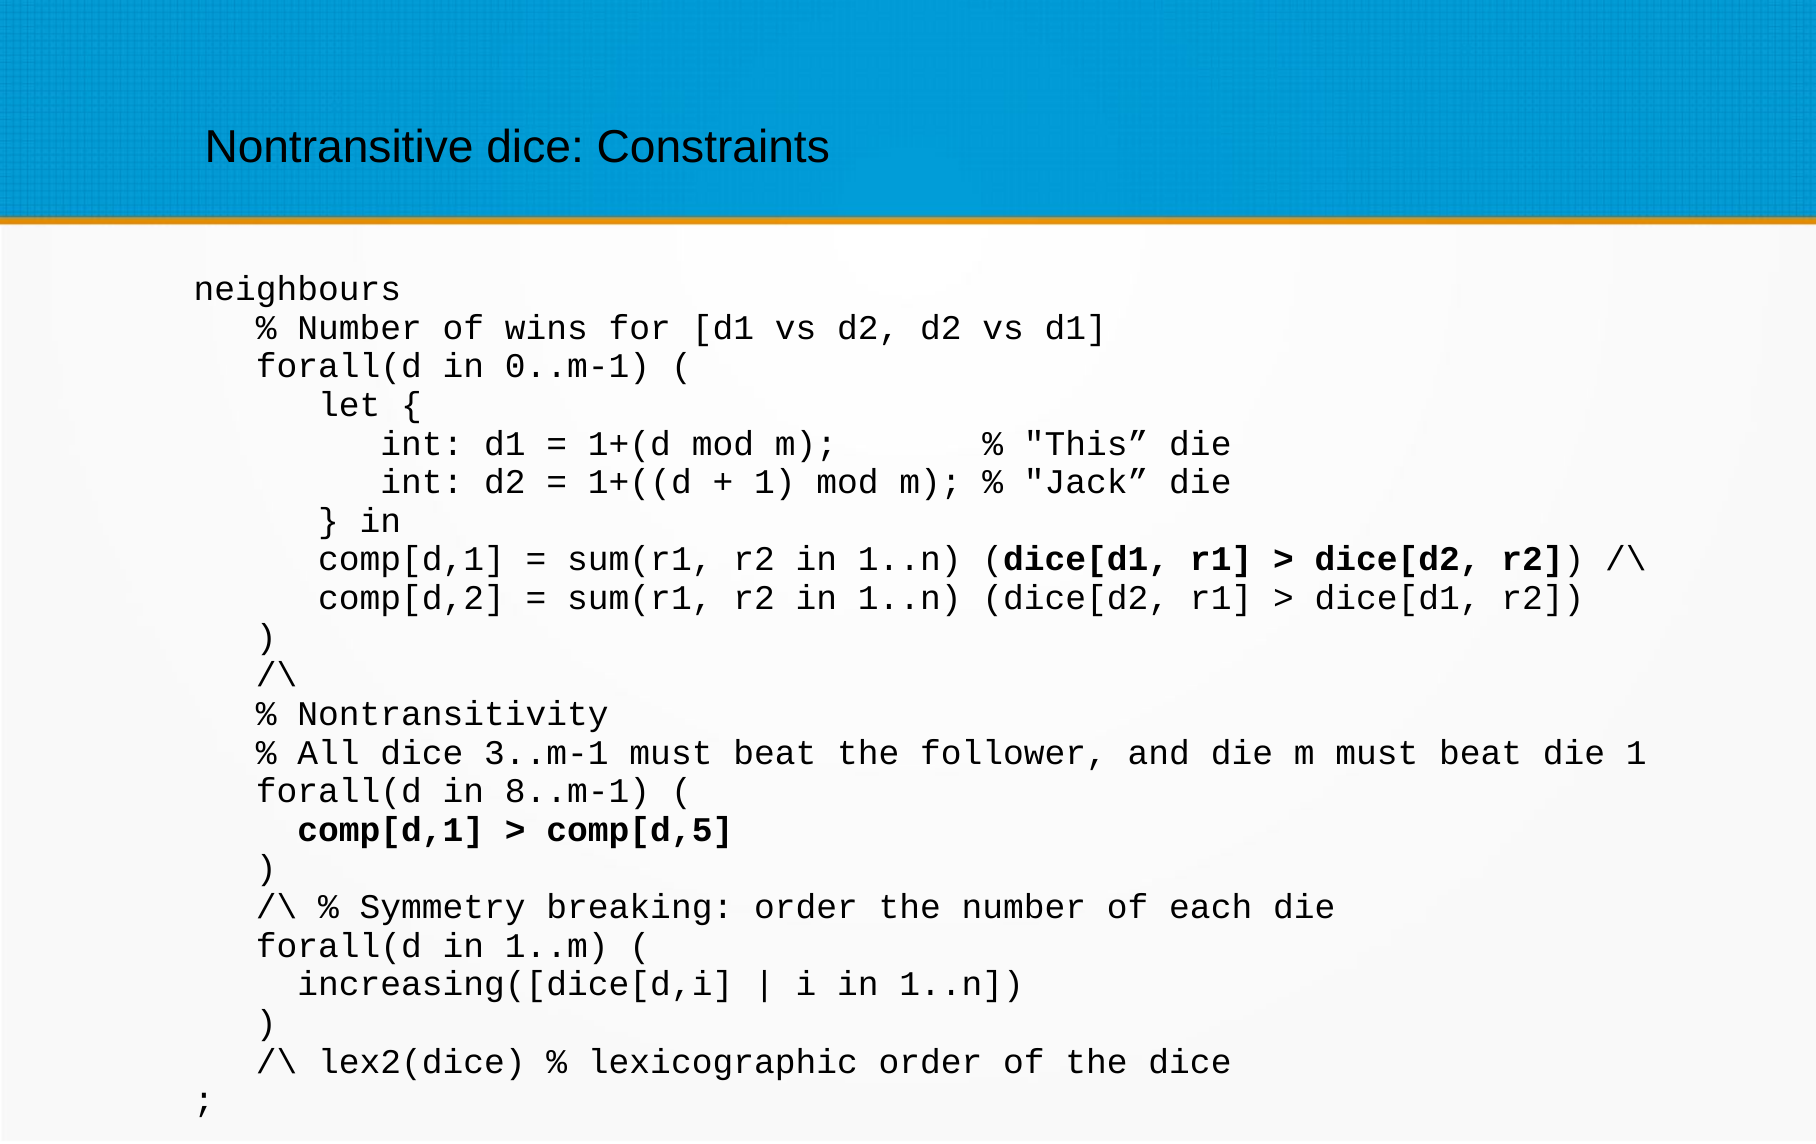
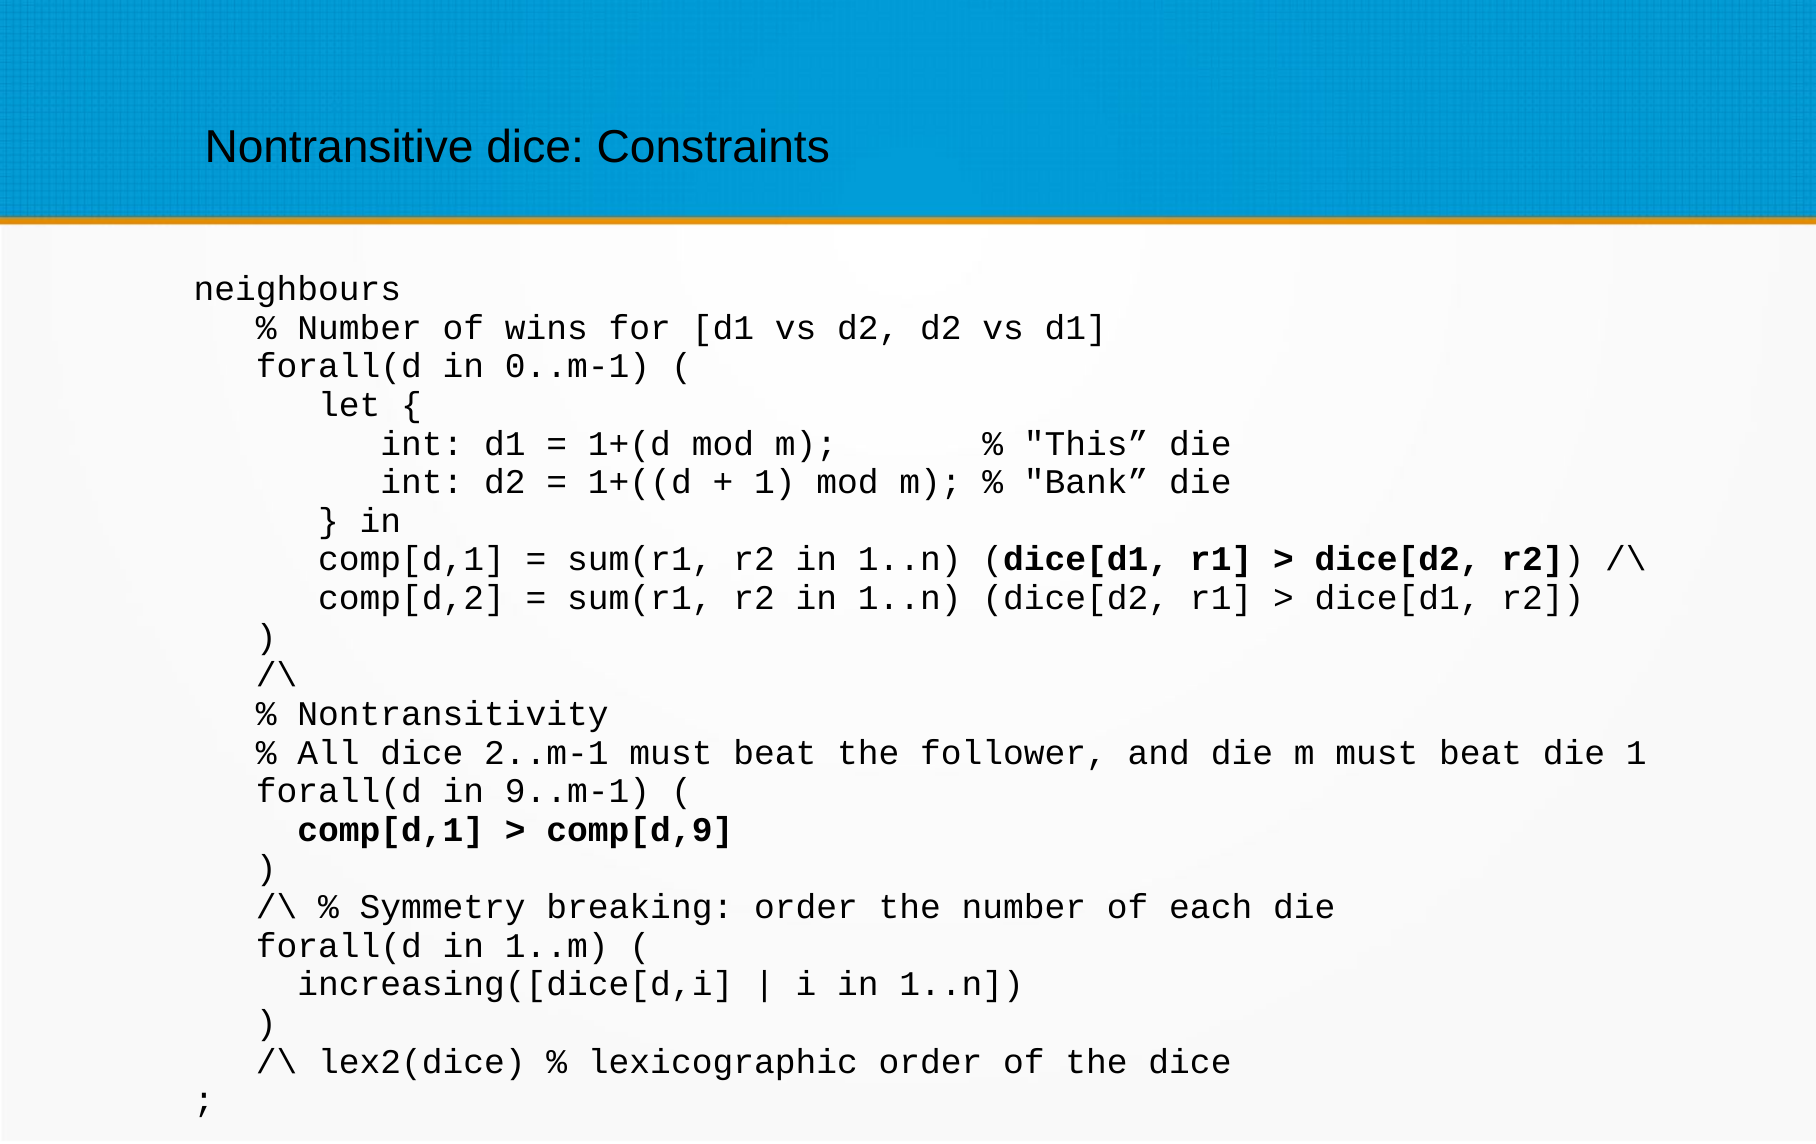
Jack: Jack -> Bank (1086, 482)
3..m-1: 3..m-1 -> 2..m-1 (546, 753)
8..m-1: 8..m-1 -> 9..m-1 (578, 791)
comp[d,5: comp[d,5 -> comp[d,9 (640, 830)
